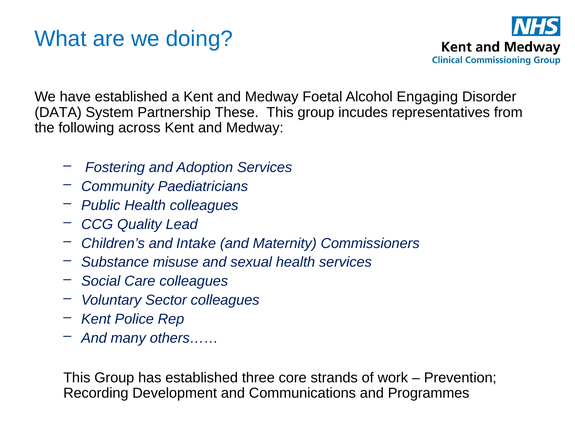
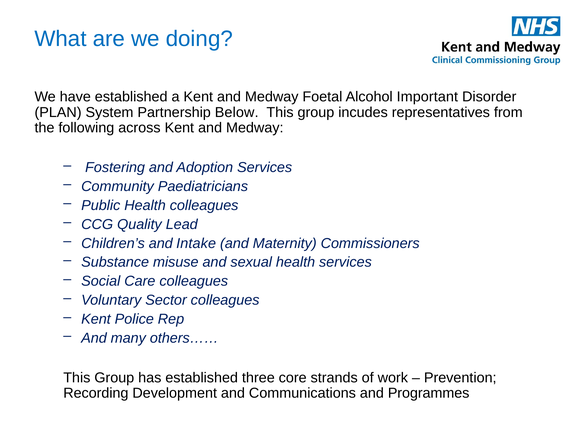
Engaging: Engaging -> Important (427, 97)
DATA: DATA -> PLAN (58, 112)
These: These -> Below (237, 112)
